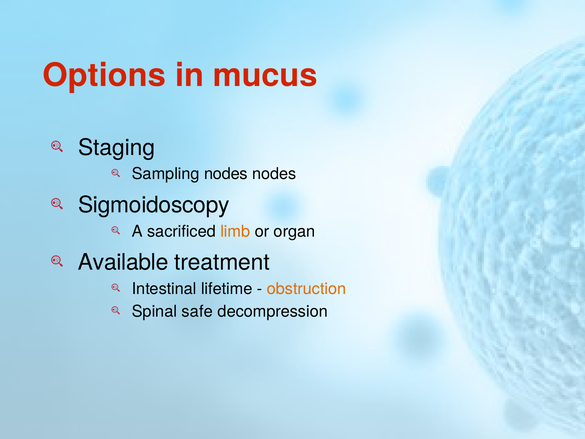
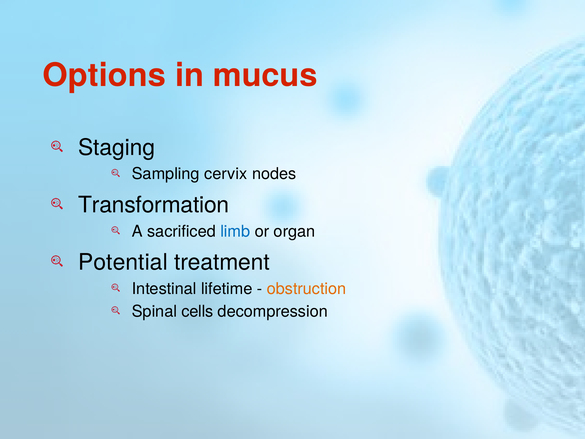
Sampling nodes: nodes -> cervix (226, 174)
Sigmoidoscopy: Sigmoidoscopy -> Transformation (154, 205)
limb colour: orange -> blue (235, 231)
Available: Available -> Potential (123, 262)
safe: safe -> cells (197, 311)
